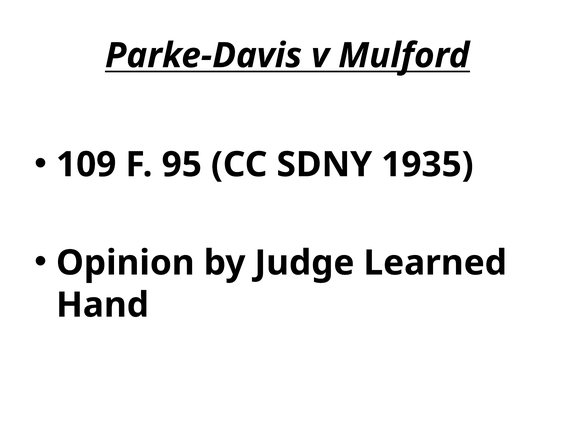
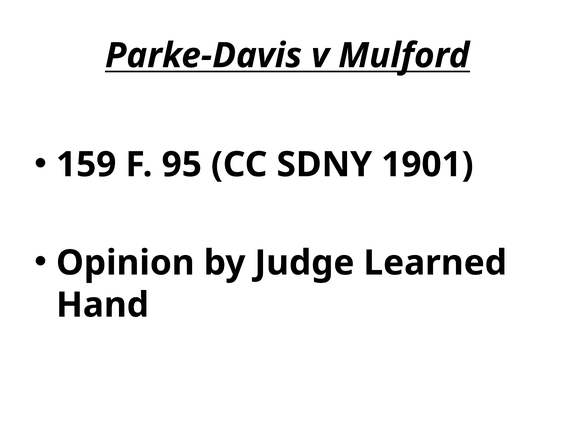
109: 109 -> 159 (86, 165)
1935: 1935 -> 1901 (427, 165)
